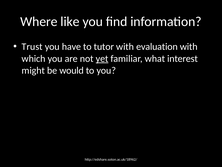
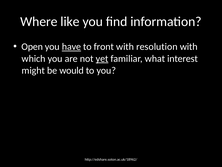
Trust: Trust -> Open (32, 47)
have underline: none -> present (71, 47)
tutor: tutor -> front (104, 47)
evaluation: evaluation -> resolution (157, 47)
